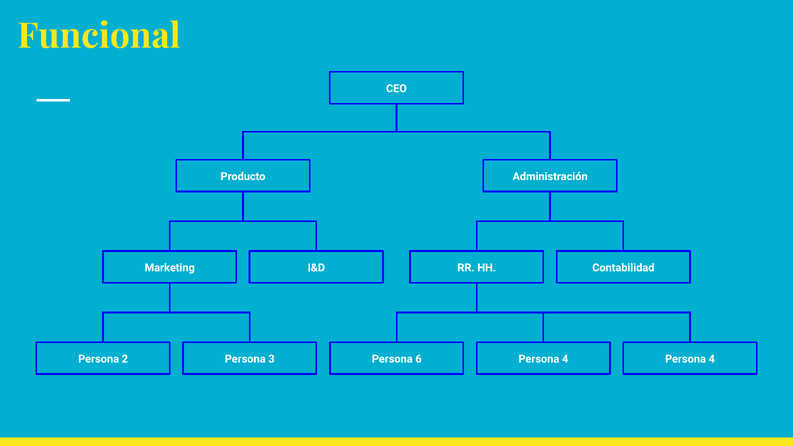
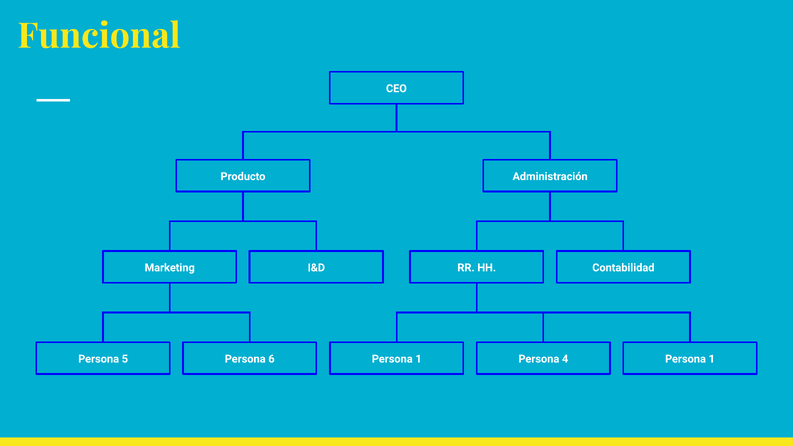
2: 2 -> 5 (125, 359)
3: 3 -> 6 (271, 359)
6: 6 -> 1 (419, 359)
4: 4 -> 1 (712, 359)
